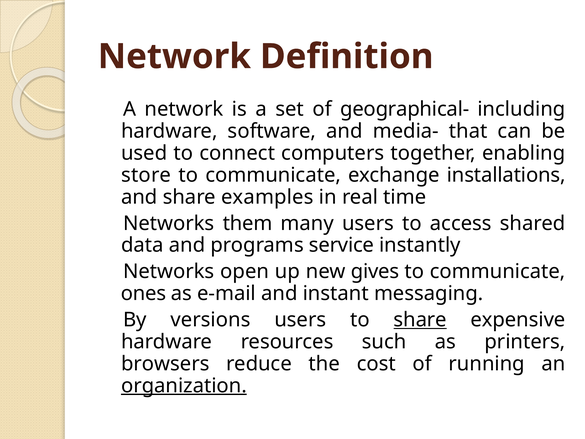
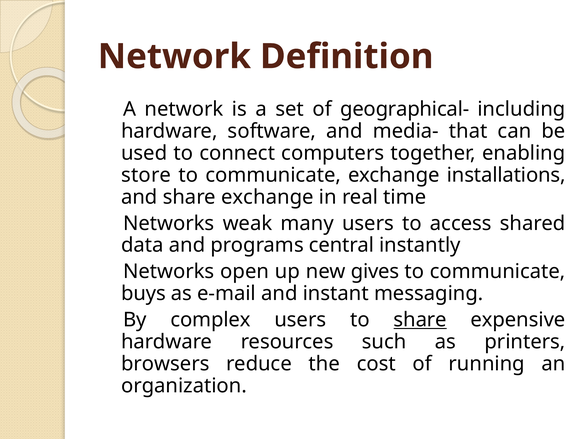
share examples: examples -> exchange (267, 197)
them: them -> weak (248, 223)
service: service -> central (341, 245)
ones: ones -> buys (143, 293)
versions: versions -> complex (211, 320)
organization underline: present -> none (184, 385)
